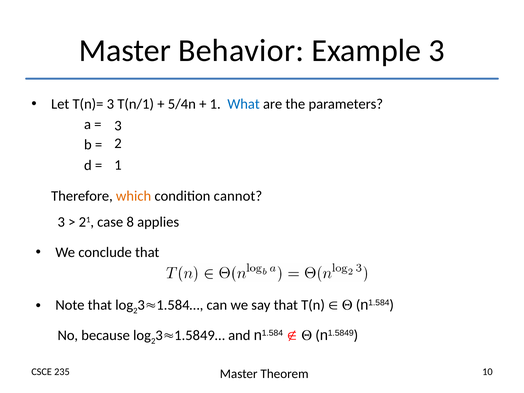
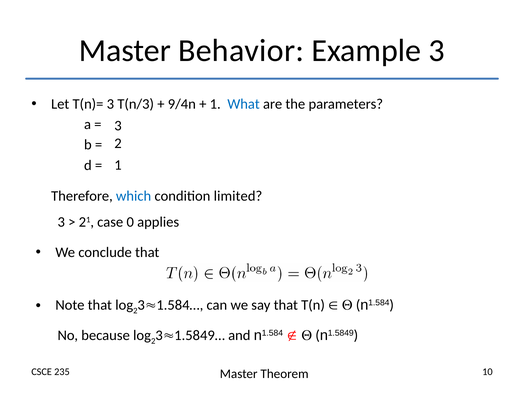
T(n/1: T(n/1 -> T(n/3 (136, 104)
5/4n: 5/4n -> 9/4n (182, 104)
which colour: orange -> blue (134, 196)
cannot: cannot -> limited (238, 196)
8: 8 -> 0 (130, 222)
